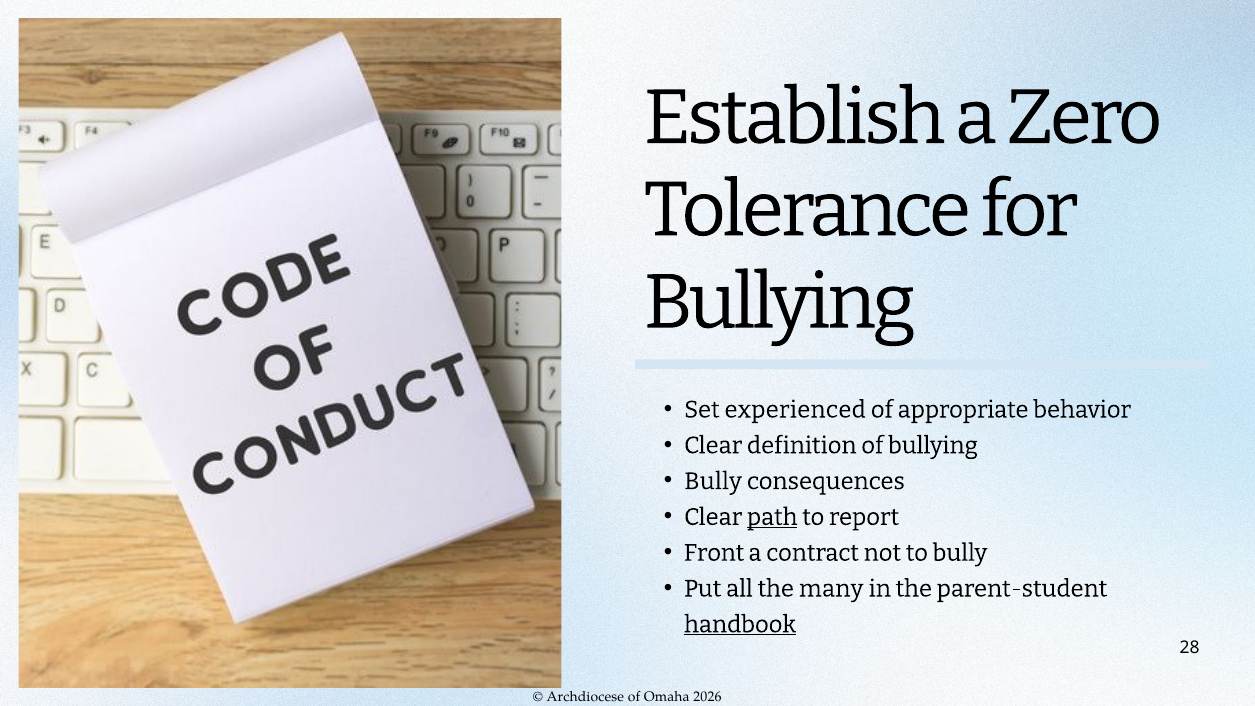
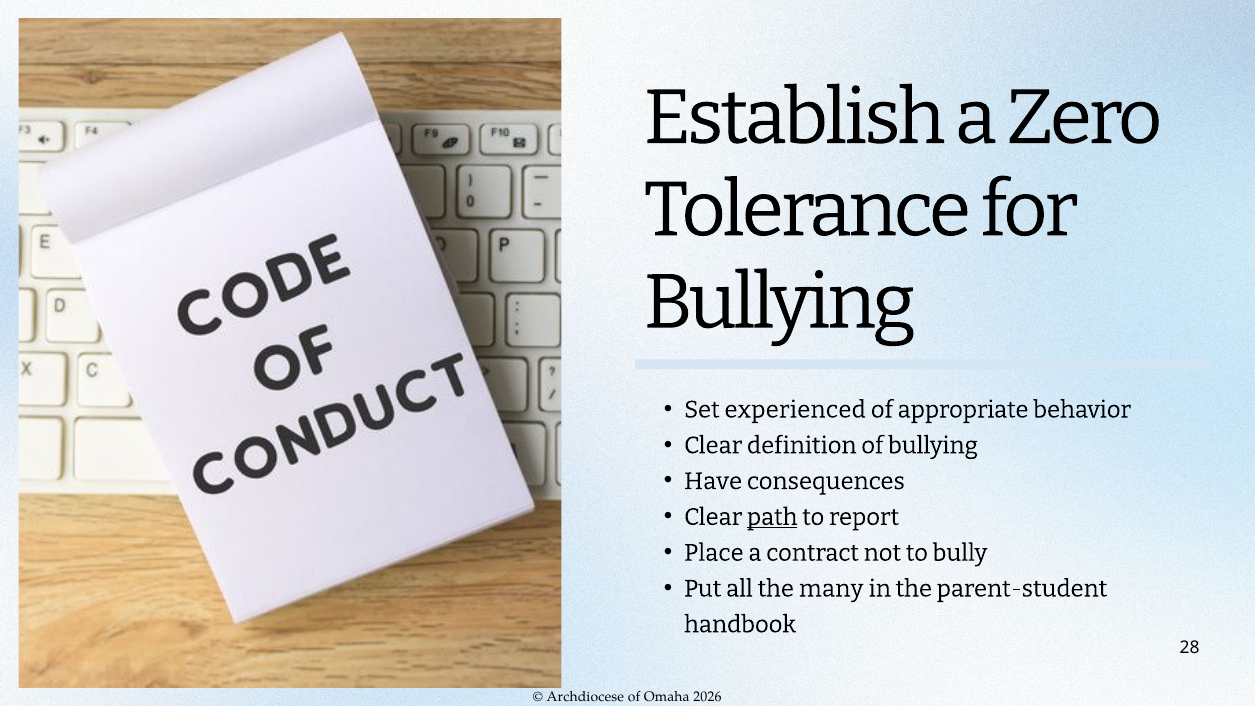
Bully: Bully -> Have (713, 481)
Front: Front -> Place (714, 553)
handbook underline: present -> none (740, 624)
